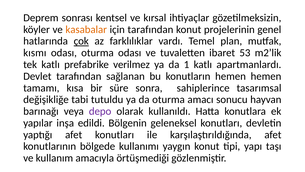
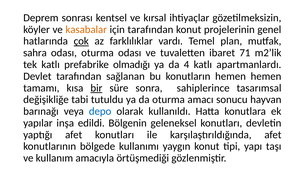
kısmı: kısmı -> sahra (35, 53)
53: 53 -> 71 (245, 53)
verilmez: verilmez -> olmadığı (132, 64)
1: 1 -> 4 (187, 64)
bir underline: none -> present (96, 88)
depo colour: purple -> blue (100, 111)
